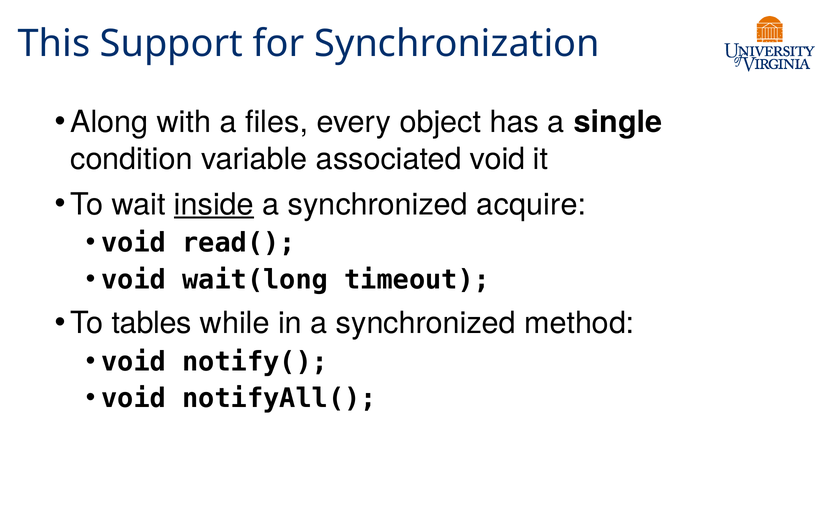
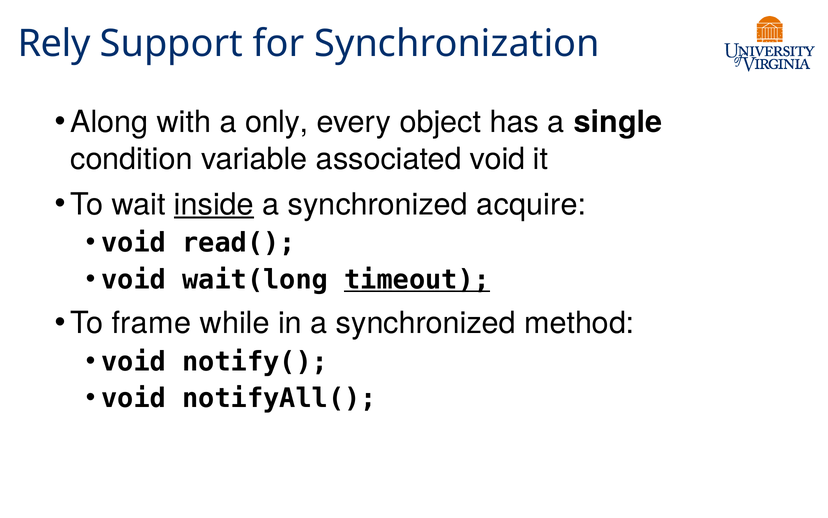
This: This -> Rely (54, 44)
files: files -> only (277, 122)
timeout underline: none -> present (417, 279)
tables: tables -> frame (151, 323)
